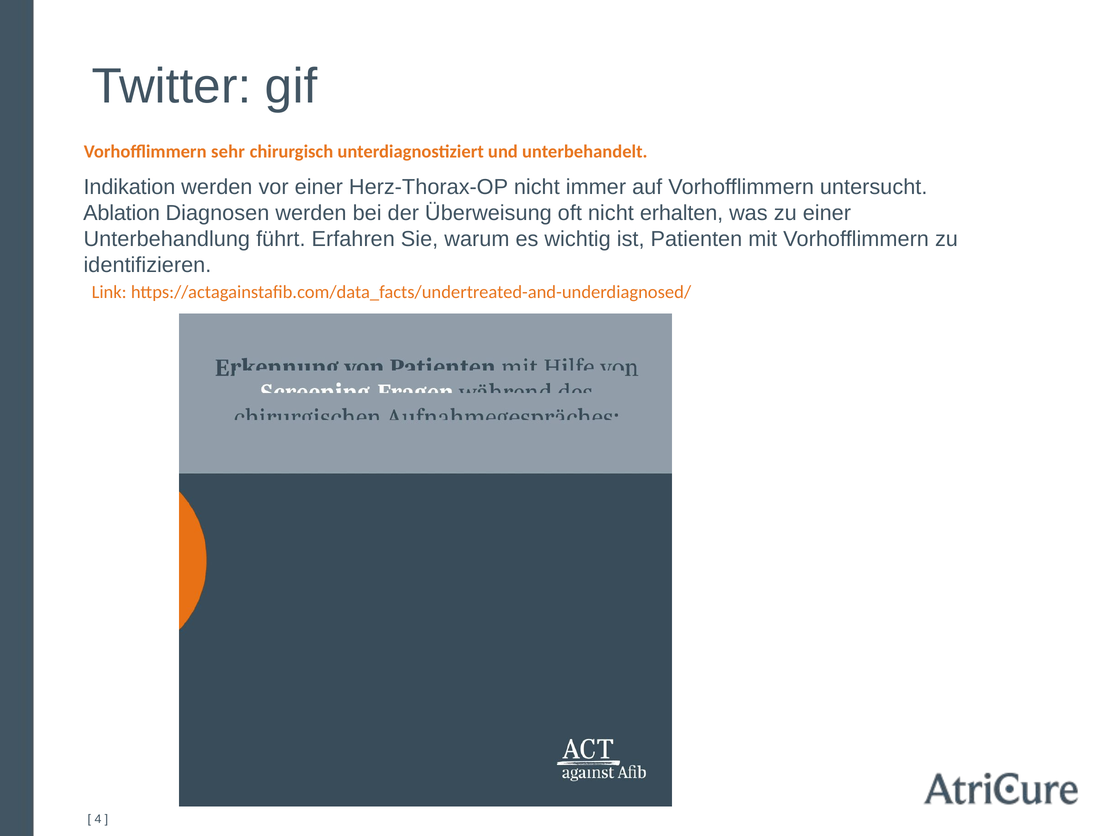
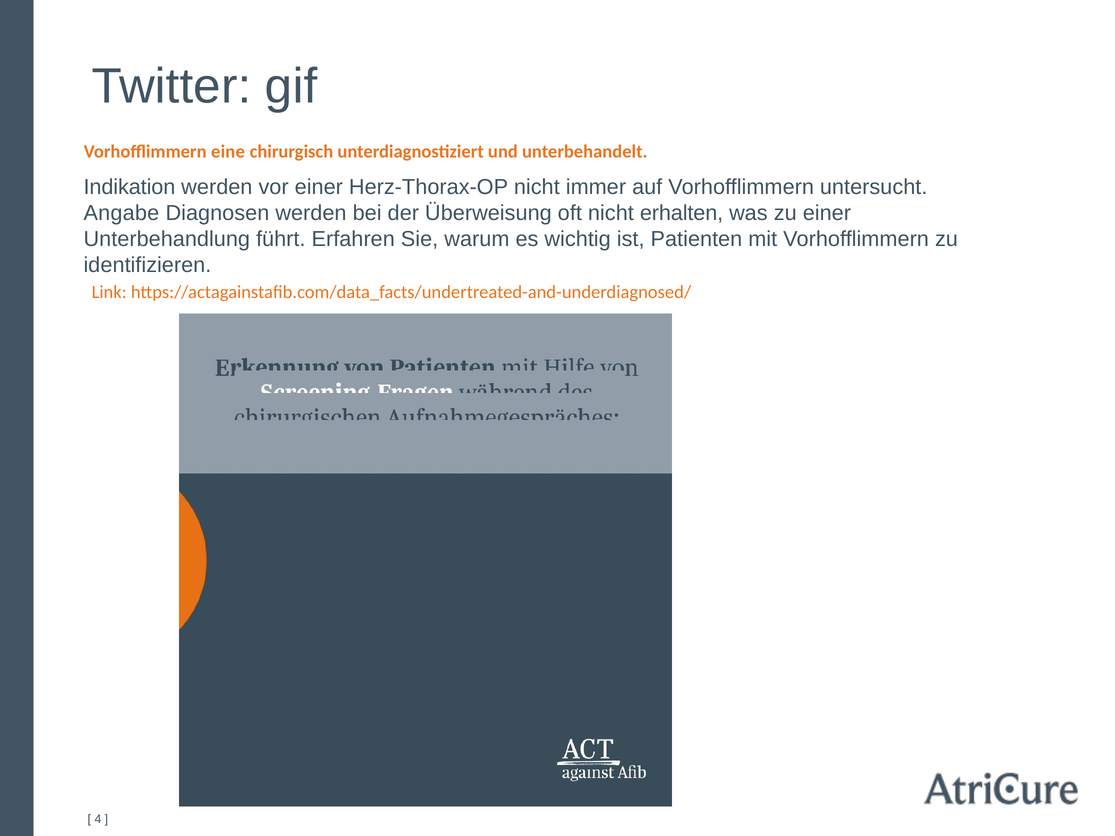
sehr: sehr -> eine (228, 152)
Ablation: Ablation -> Angabe (121, 213)
